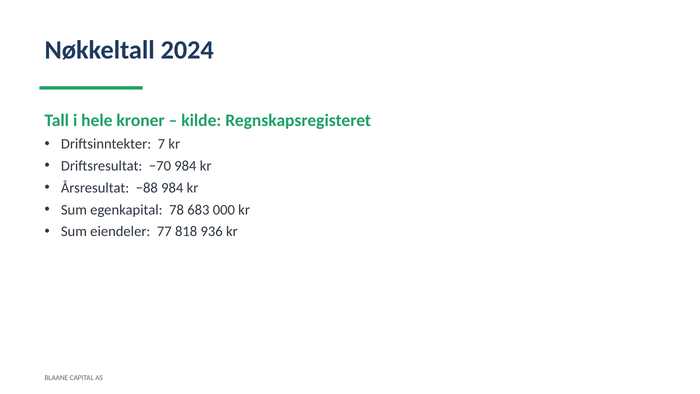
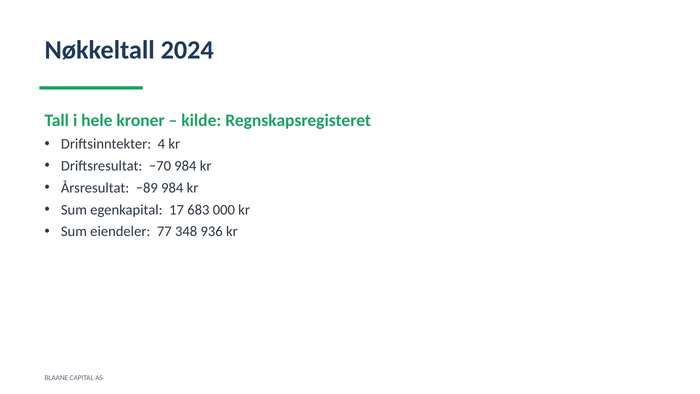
7: 7 -> 4 (161, 144)
−88: −88 -> −89 (147, 188)
78: 78 -> 17 (177, 210)
818: 818 -> 348 (186, 231)
